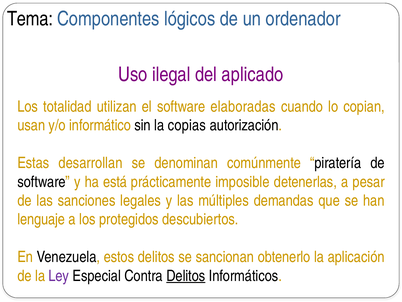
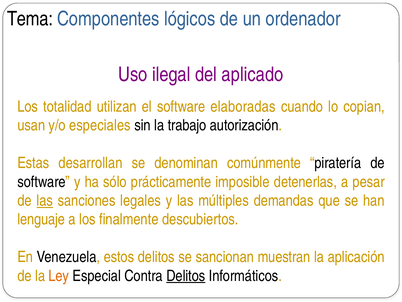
informático: informático -> especiales (100, 125)
copias: copias -> trabajo (187, 125)
está: está -> sólo (115, 182)
las underline: none -> present (45, 200)
protegidos: protegidos -> finalmente (129, 219)
obtenerlo: obtenerlo -> muestran (284, 257)
Ley colour: purple -> orange (59, 275)
